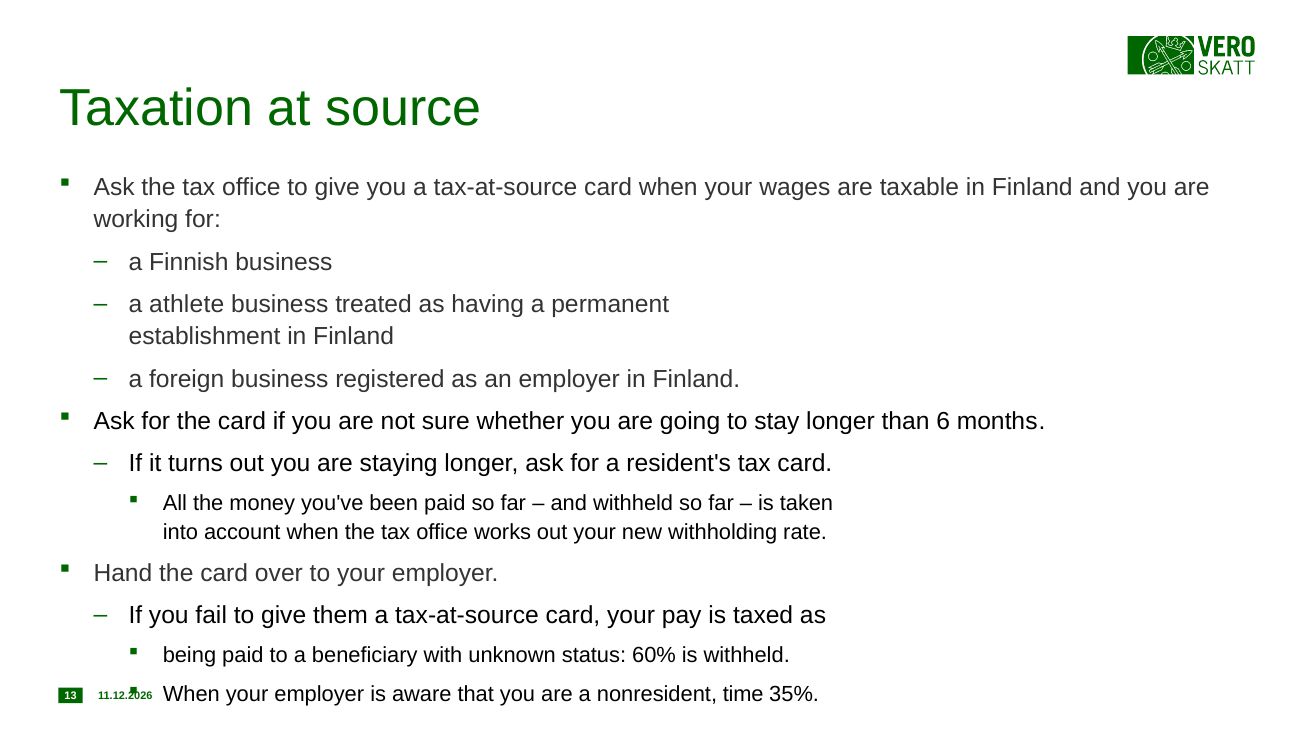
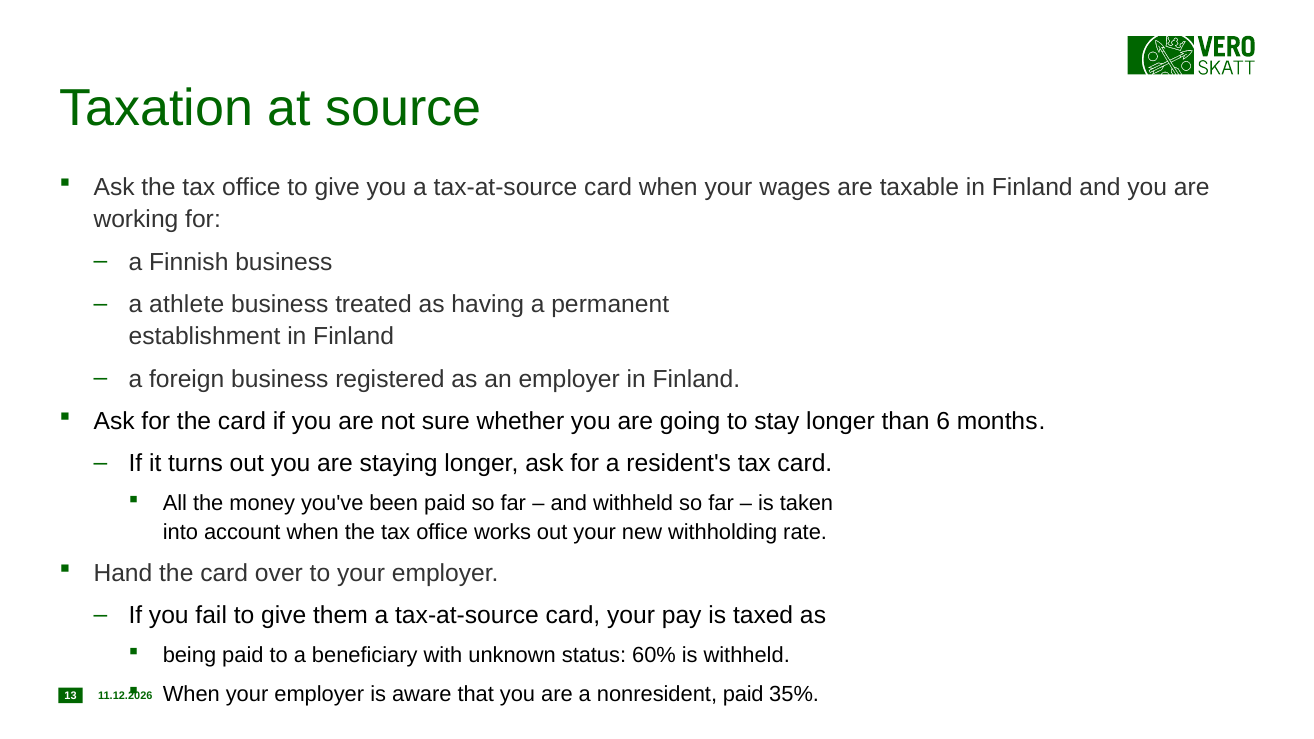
nonresident time: time -> paid (743, 695)
